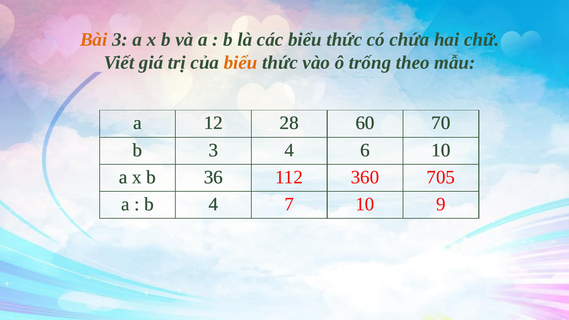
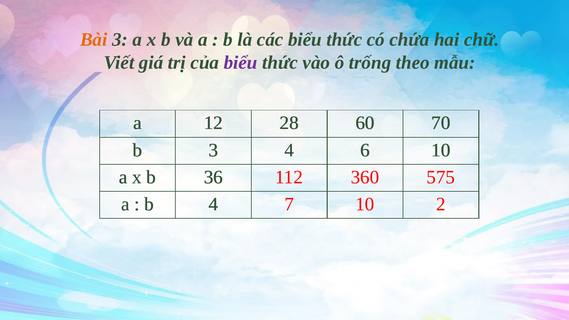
biểu colour: orange -> purple (241, 62)
705: 705 -> 575 (441, 177)
9: 9 -> 2 (441, 204)
